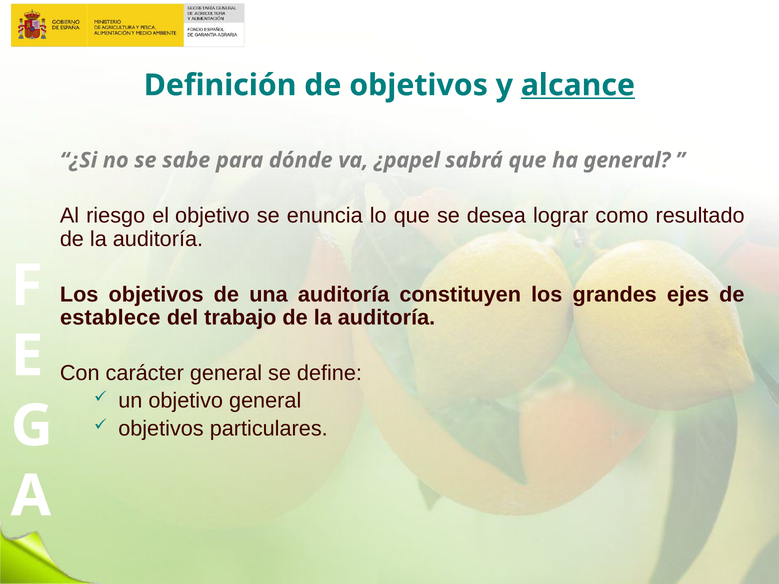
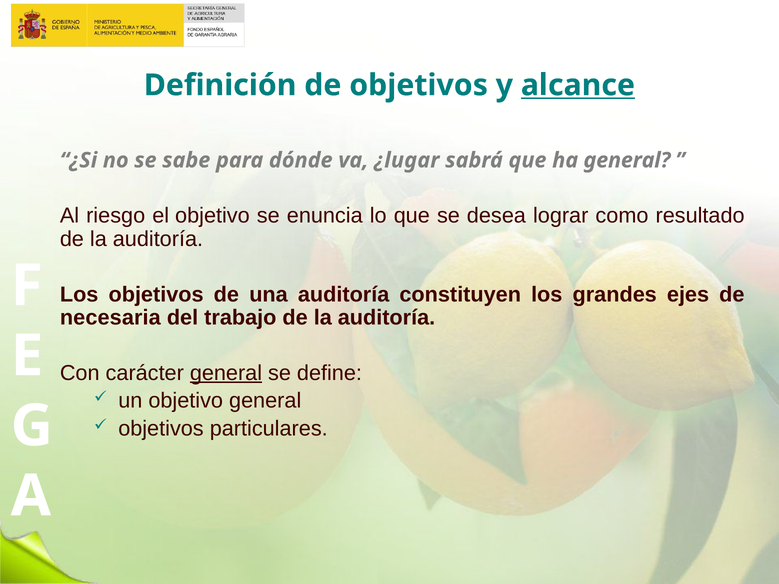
¿papel: ¿papel -> ¿lugar (407, 160)
establece: establece -> necesaria (110, 318)
general underline: none -> present (226, 373)
